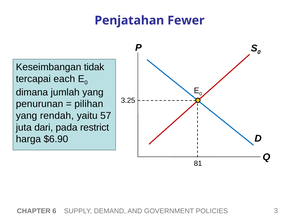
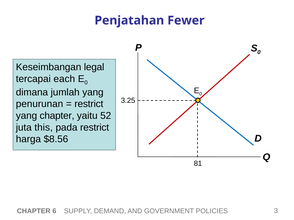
tidak: tidak -> legal (94, 67)
pilihan: pilihan -> restrict (89, 104)
yang rendah: rendah -> chapter (57, 116)
57: 57 -> 52 (106, 116)
dari: dari -> this (44, 128)
$6.90: $6.90 -> $8.56 (56, 139)
